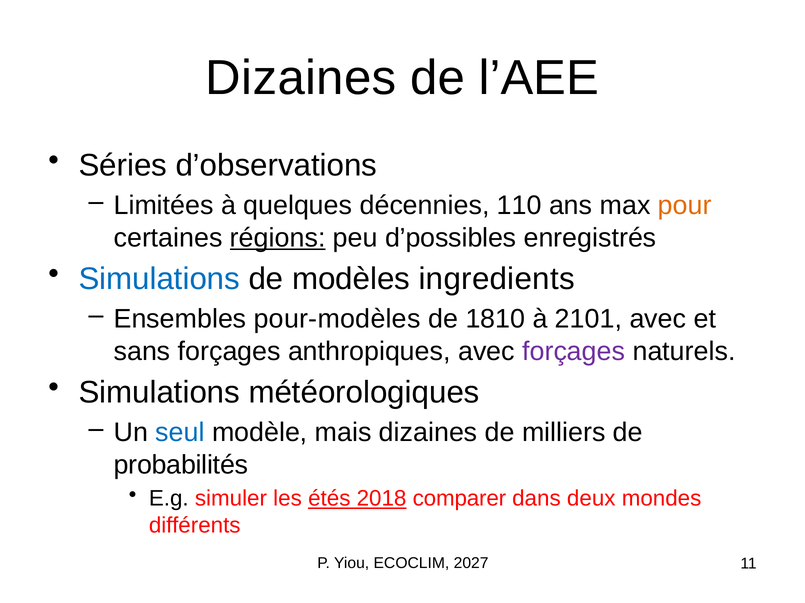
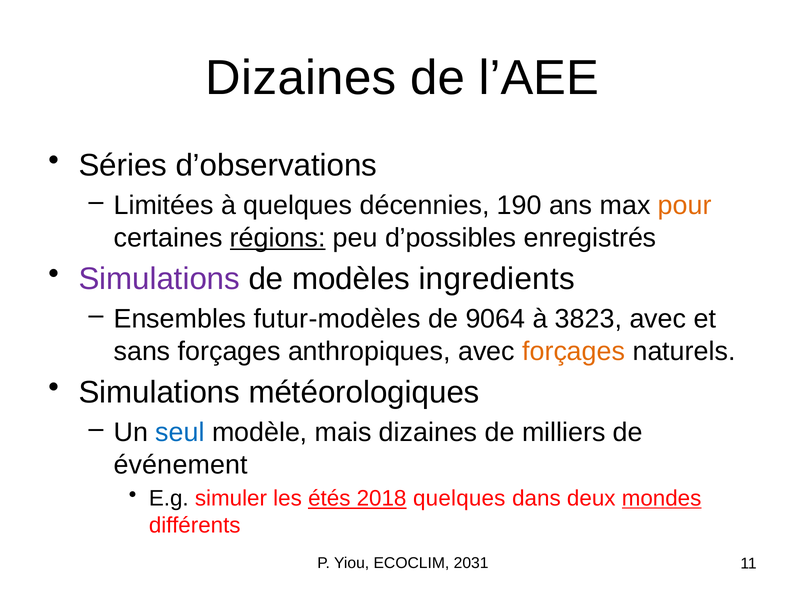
110: 110 -> 190 (519, 206)
Simulations colour: blue -> purple (159, 279)
pour-modèles: pour-modèles -> futur-modèles (337, 319)
1810: 1810 -> 9064 (495, 319)
2101: 2101 -> 3823 (589, 319)
forçages colour: purple -> orange (574, 352)
probabilités: probabilités -> événement (181, 465)
2018 comparer: comparer -> quelques (459, 499)
mondes underline: none -> present (662, 499)
2027: 2027 -> 2031 (471, 564)
